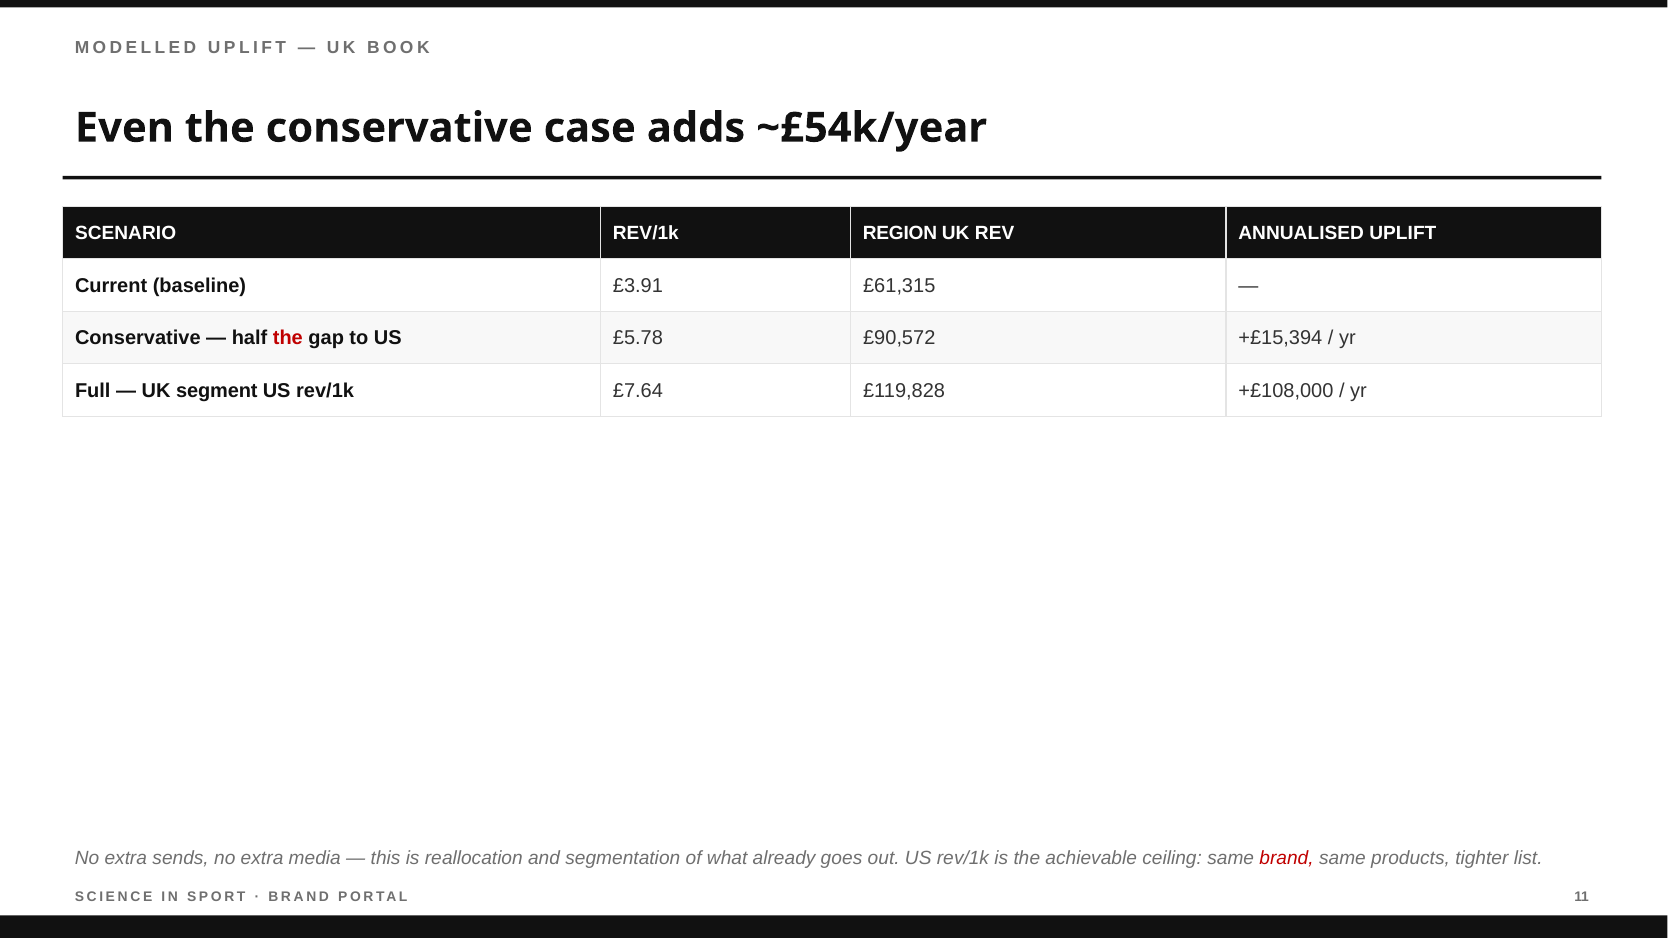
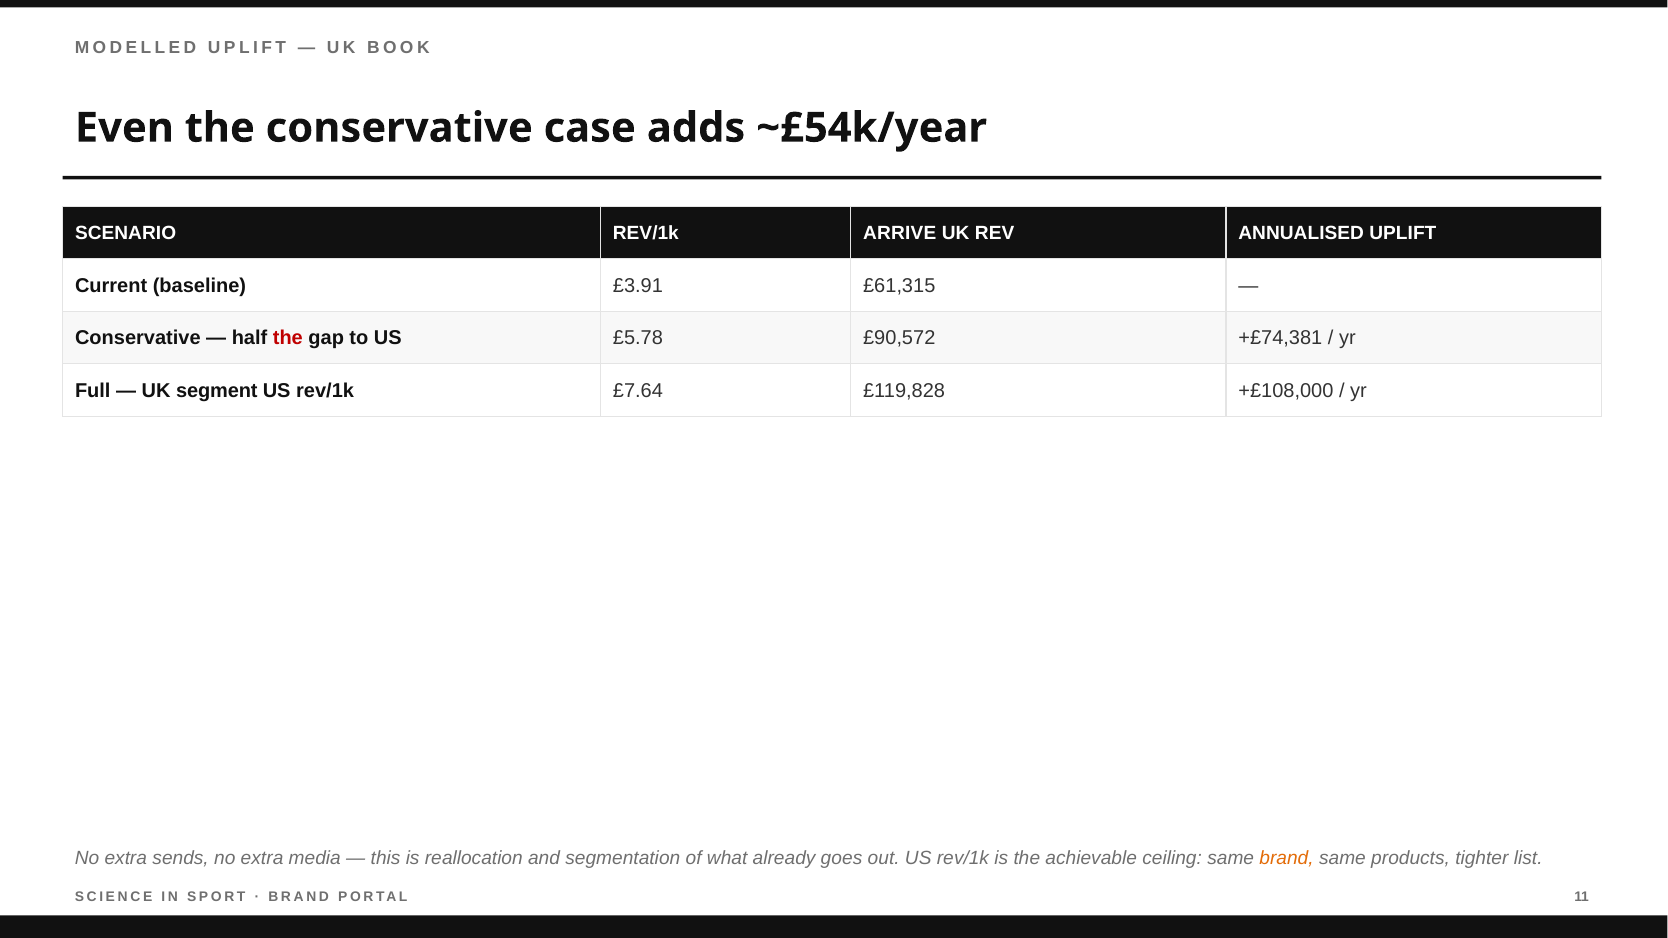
REGION: REGION -> ARRIVE (900, 233)
+£15,394: +£15,394 -> +£74,381 (1280, 338)
brand colour: red -> orange (1287, 858)
